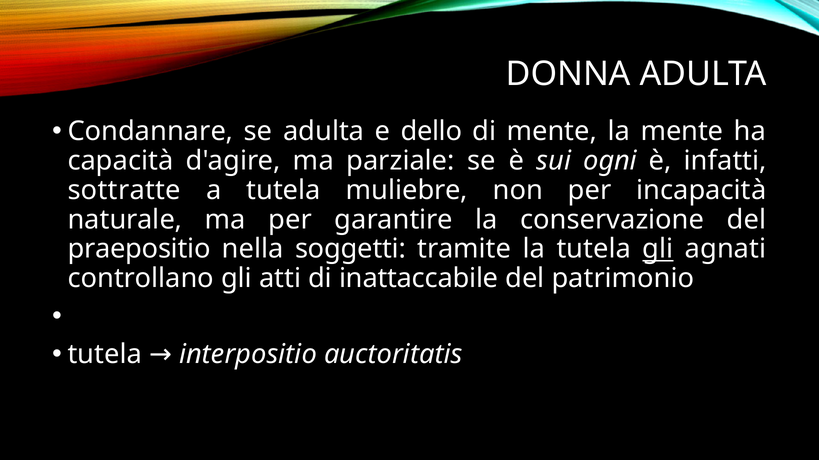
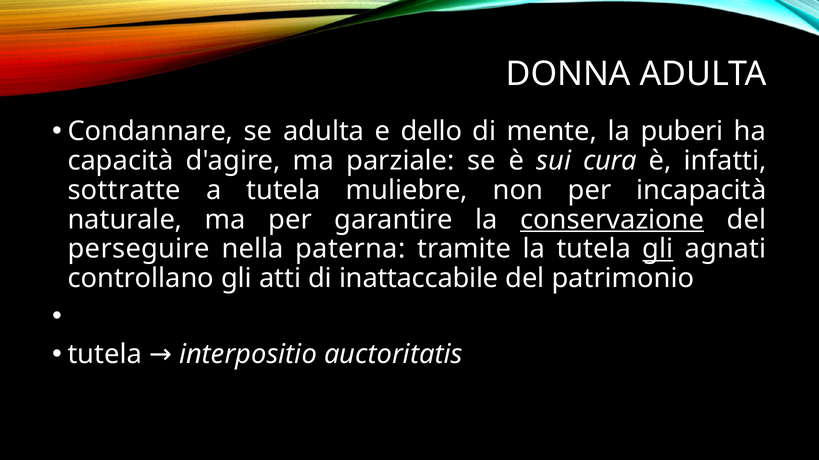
la mente: mente -> puberi (682, 131)
ogni: ogni -> cura (610, 161)
conservazione underline: none -> present (612, 220)
praepositio: praepositio -> perseguire (139, 249)
soggetti: soggetti -> paterna (350, 249)
